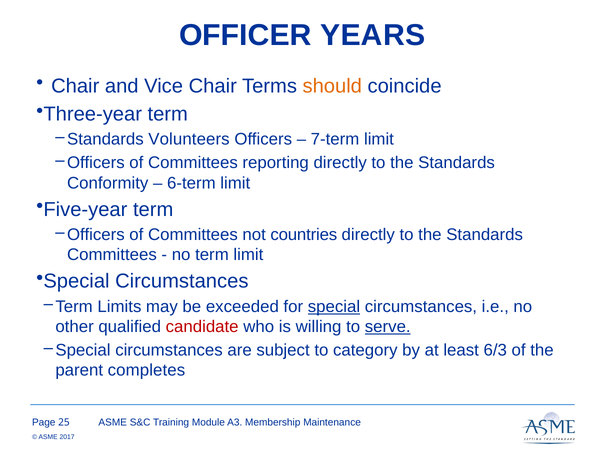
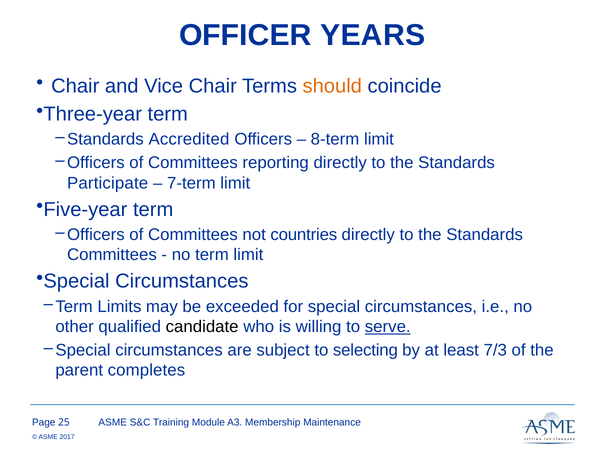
Volunteers: Volunteers -> Accredited (189, 140)
7-term: 7-term -> 8-term (335, 140)
Conformity: Conformity -> Participate (108, 183)
6-term: 6-term -> 7-term (191, 183)
special underline: present -> none (334, 307)
candidate colour: red -> black (202, 327)
category: category -> selecting (365, 351)
6/3: 6/3 -> 7/3 (495, 351)
